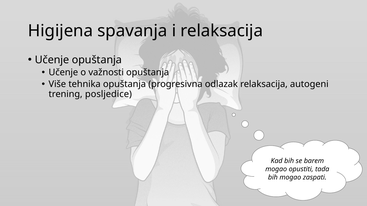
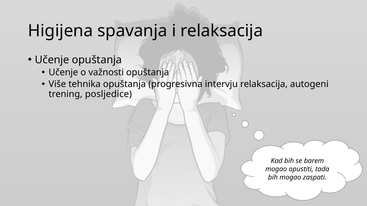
odlazak: odlazak -> intervju (221, 84)
